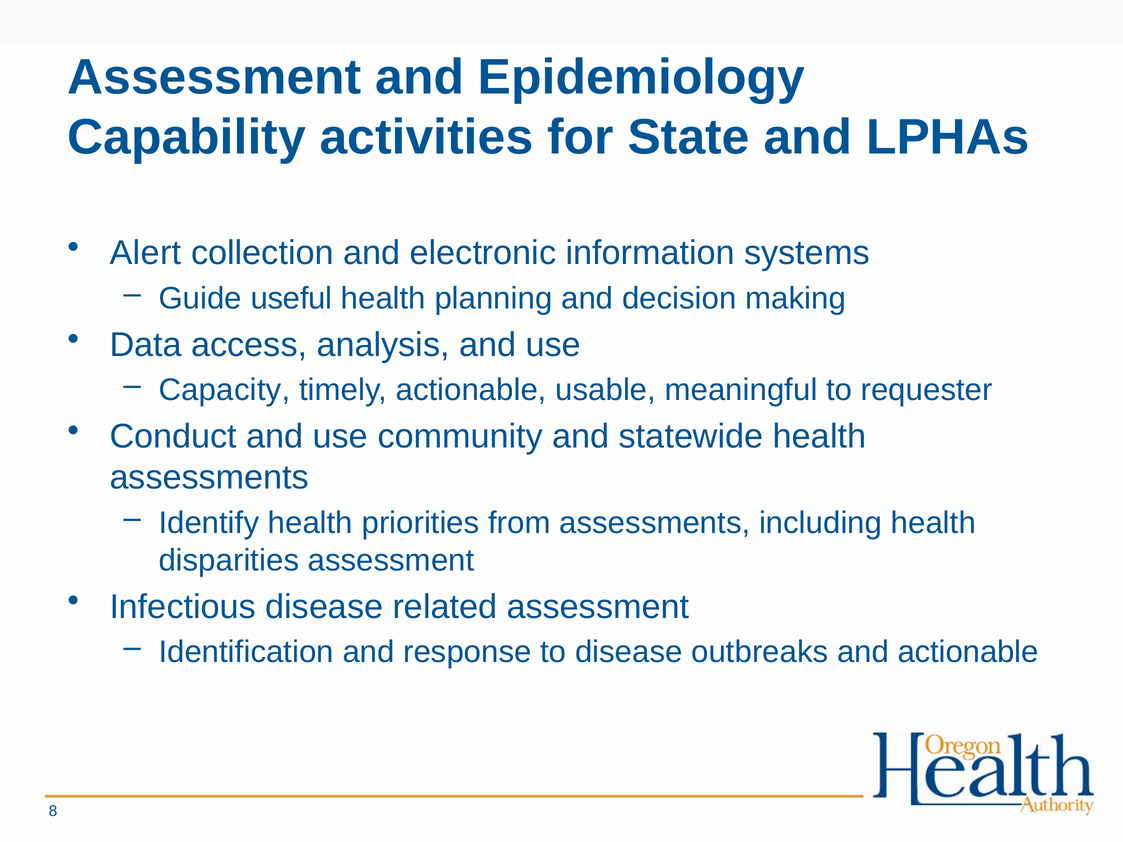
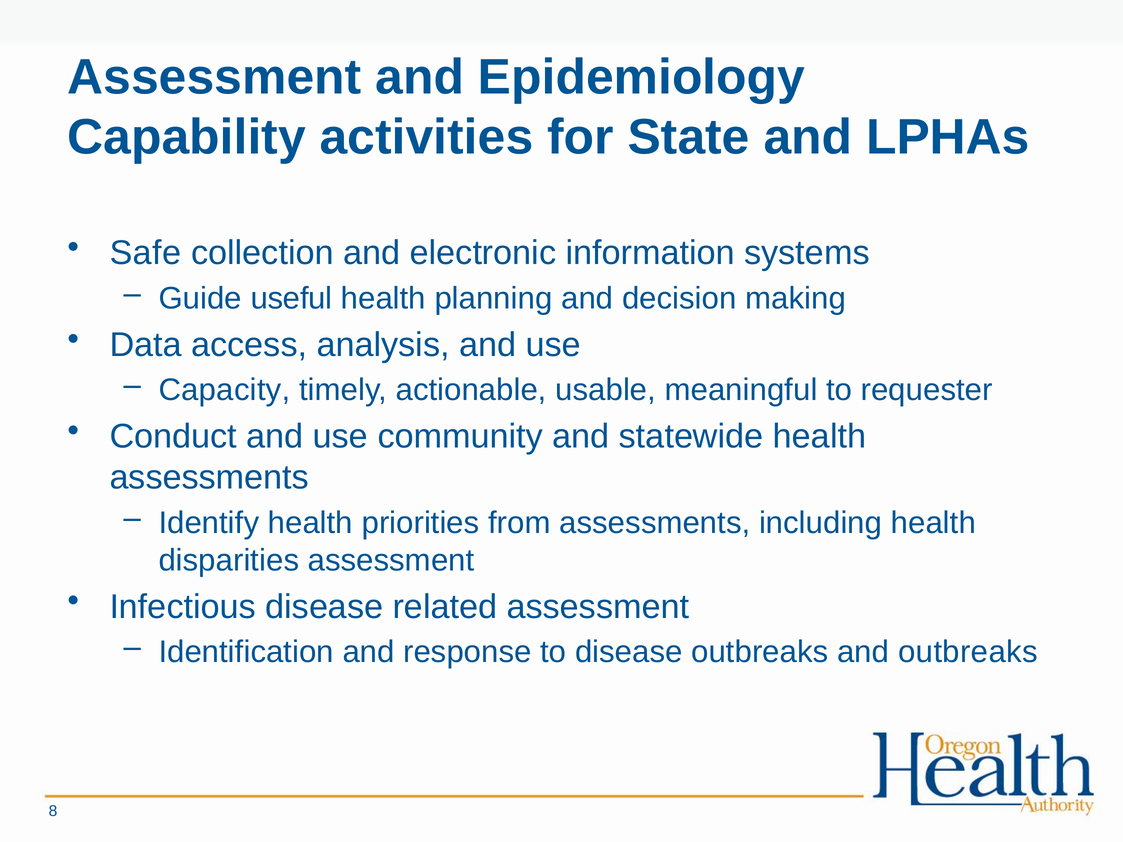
Alert: Alert -> Safe (145, 253)
and actionable: actionable -> outbreaks (968, 652)
